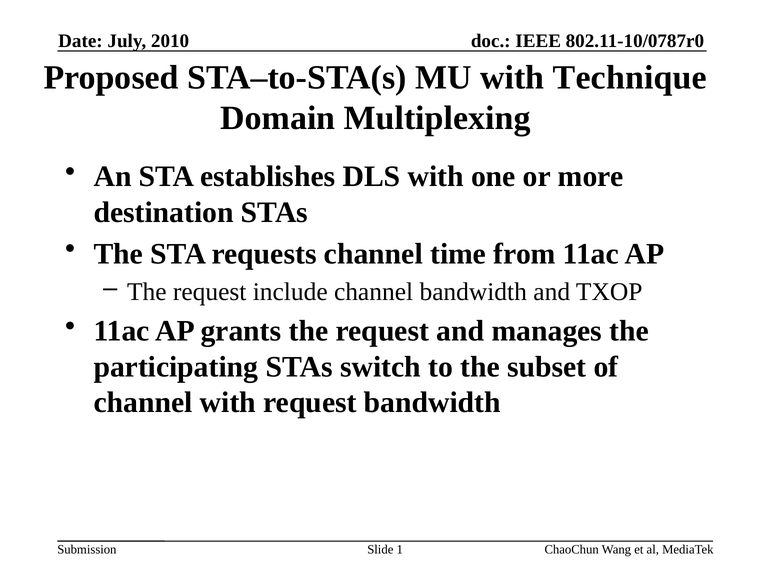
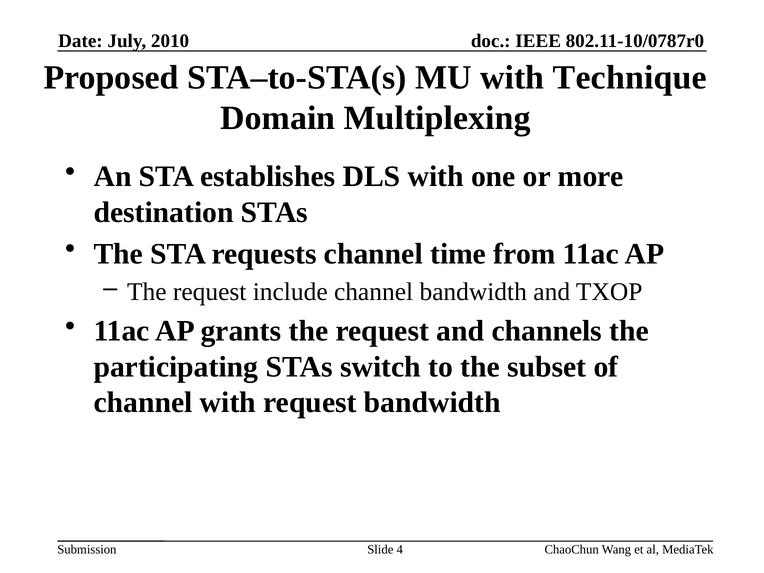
manages: manages -> channels (547, 331)
1: 1 -> 4 (400, 550)
